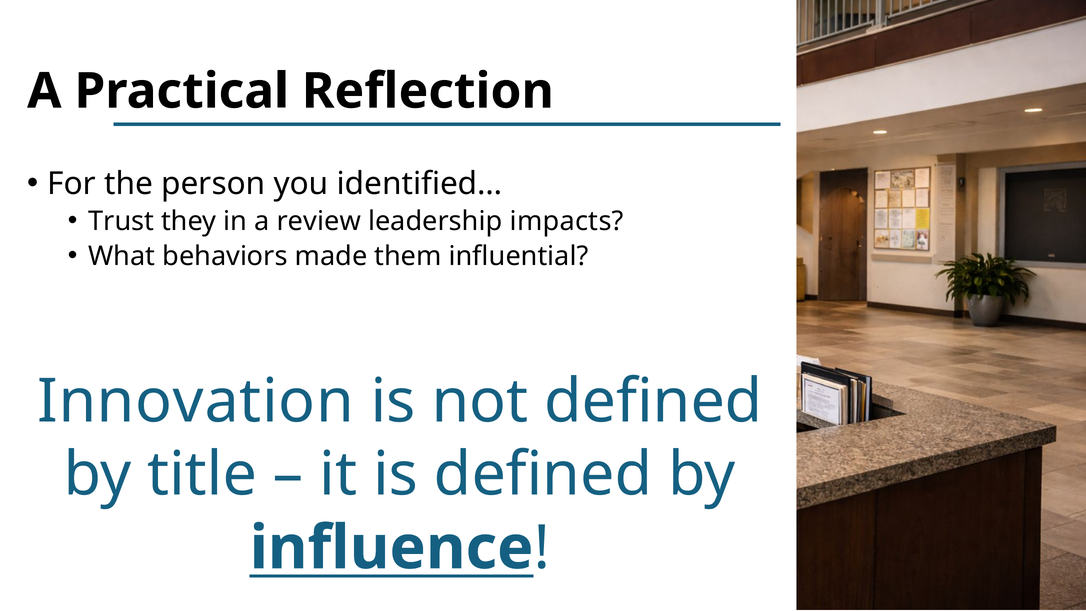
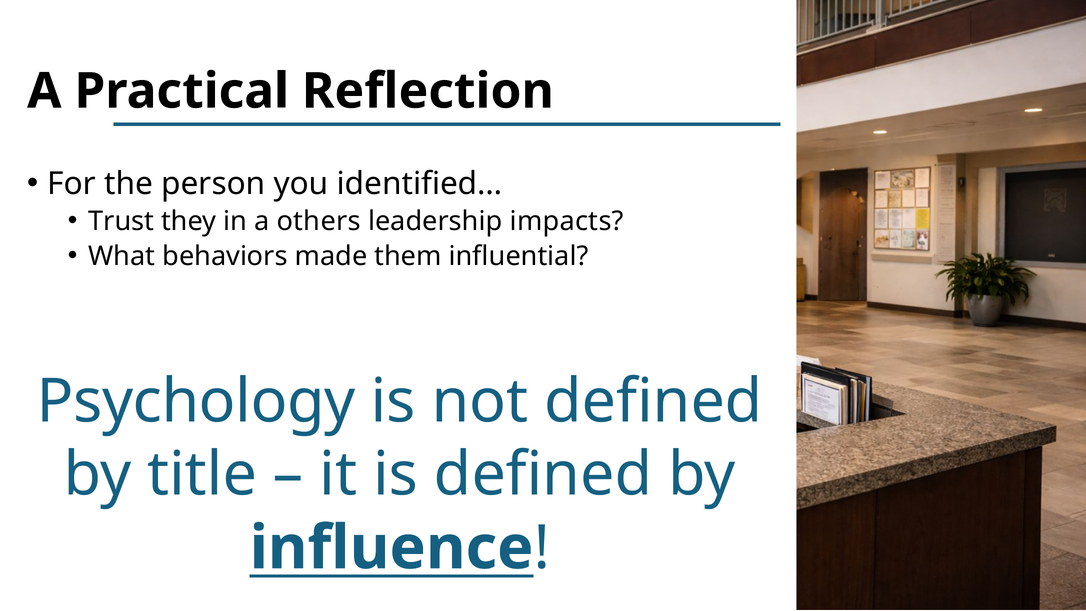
review: review -> others (319, 221)
Innovation: Innovation -> Psychology (196, 401)
